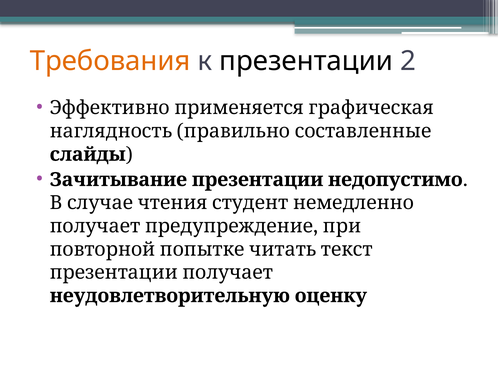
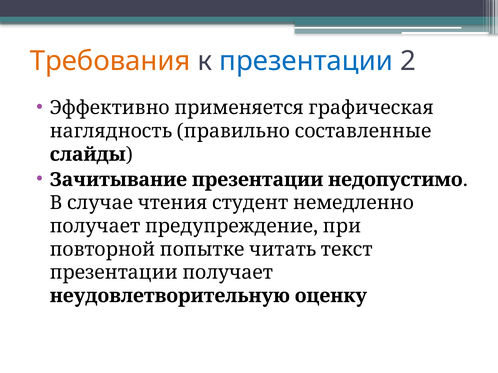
презентации colour: black -> blue (306, 61)
